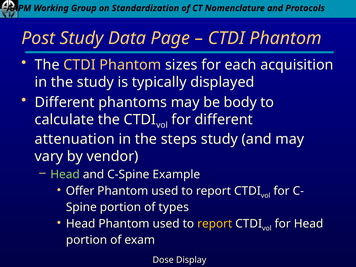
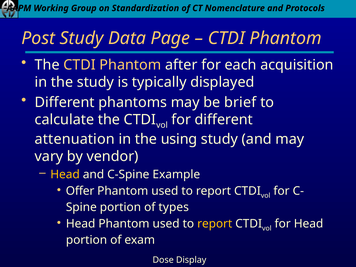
sizes: sizes -> after (181, 65)
body: body -> brief (240, 102)
steps: steps -> using (179, 139)
Head colour: light green -> yellow (65, 174)
